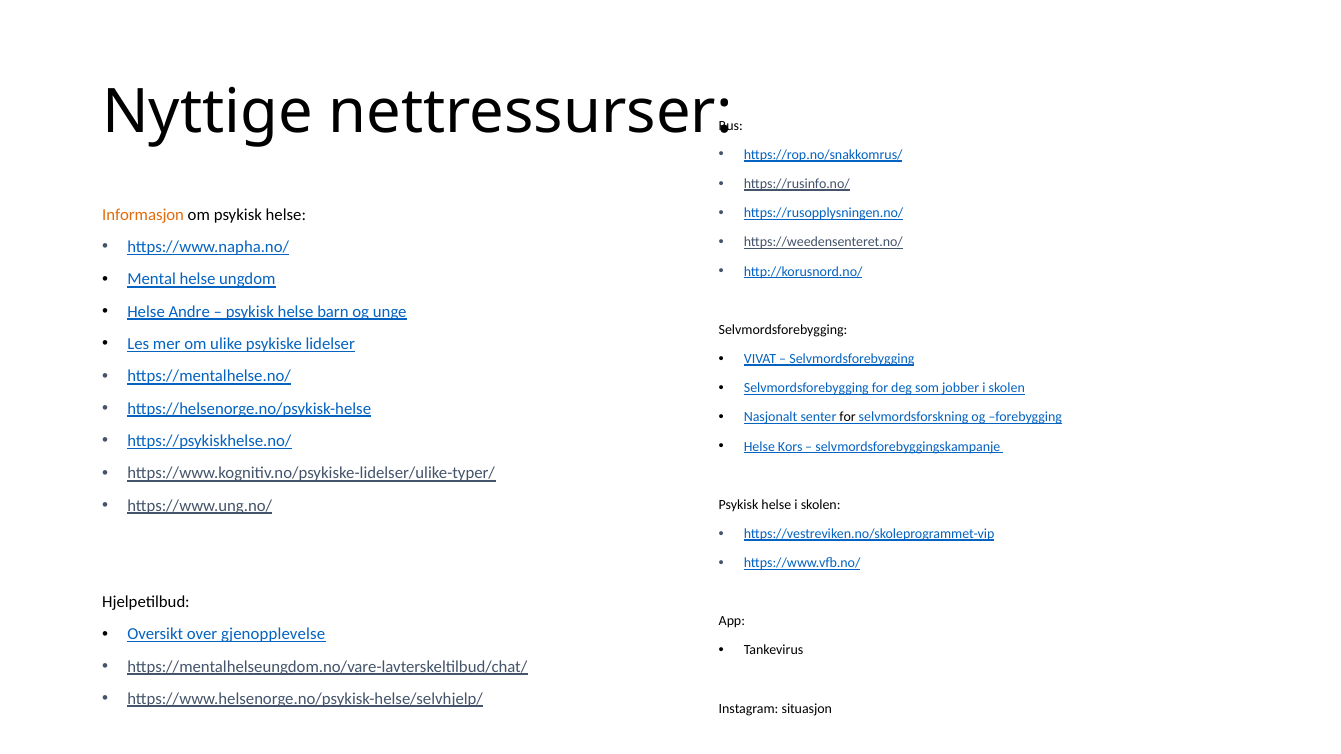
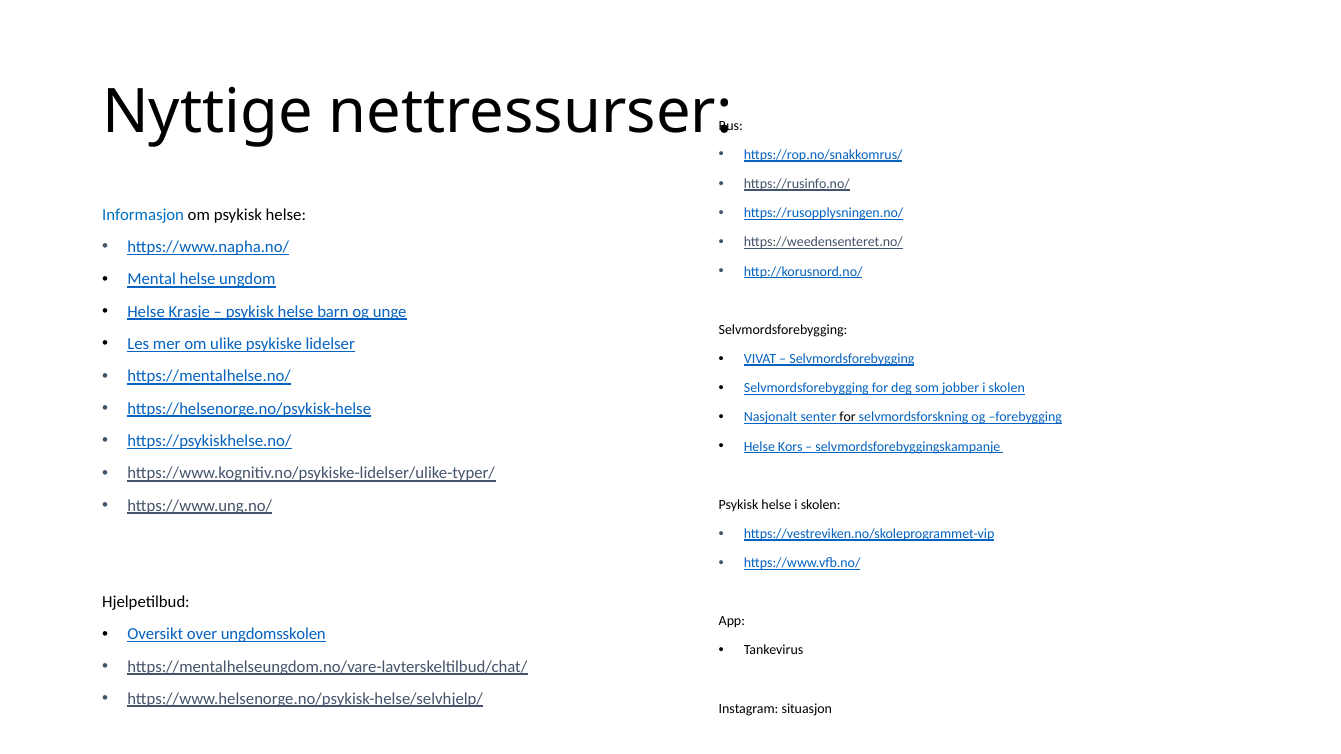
Informasjon colour: orange -> blue (143, 215)
Andre: Andre -> Krasje (189, 312)
gjenopplevelse: gjenopplevelse -> ungdomsskolen (273, 634)
